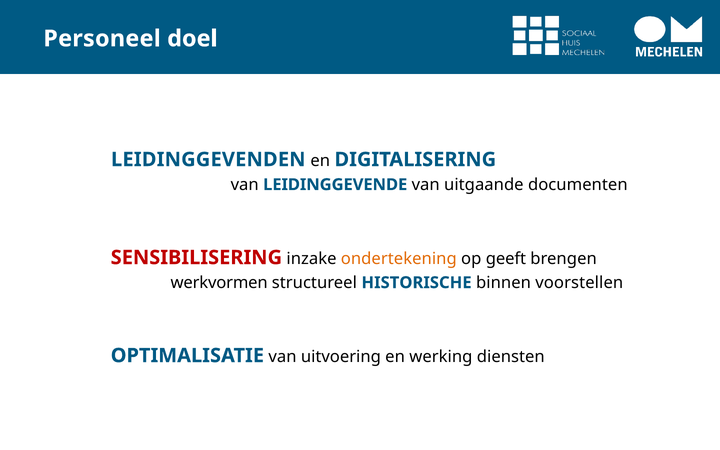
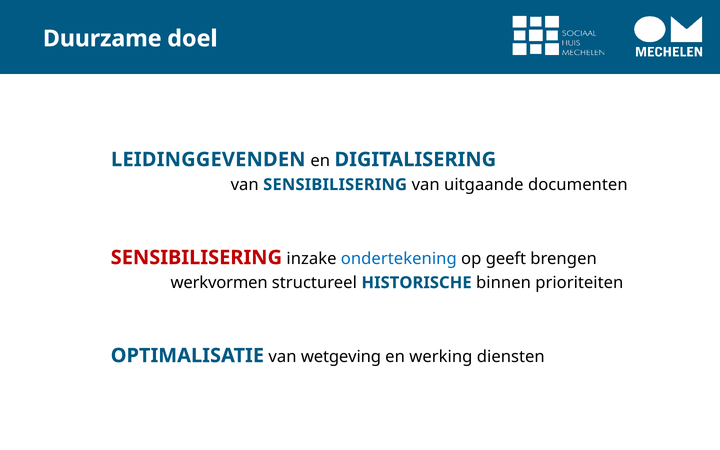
Personeel: Personeel -> Duurzame (102, 39)
van LEIDINGGEVENDE: LEIDINGGEVENDE -> SENSIBILISERING (335, 185)
ondertekening colour: orange -> blue (399, 259)
voorstellen: voorstellen -> prioriteiten (579, 283)
uitvoering: uitvoering -> wetgeving (341, 357)
